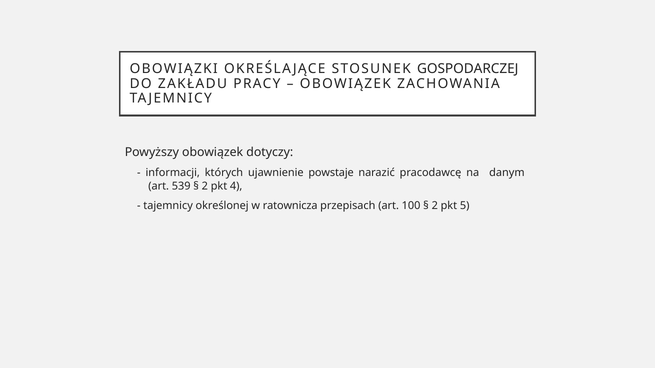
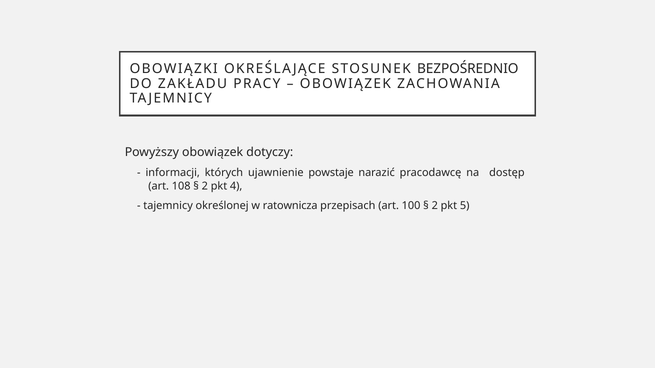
GOSPODARCZEJ: GOSPODARCZEJ -> BEZPOŚREDNIO (468, 69)
danym: danym -> dostęp (507, 173)
539: 539 -> 108 (181, 186)
